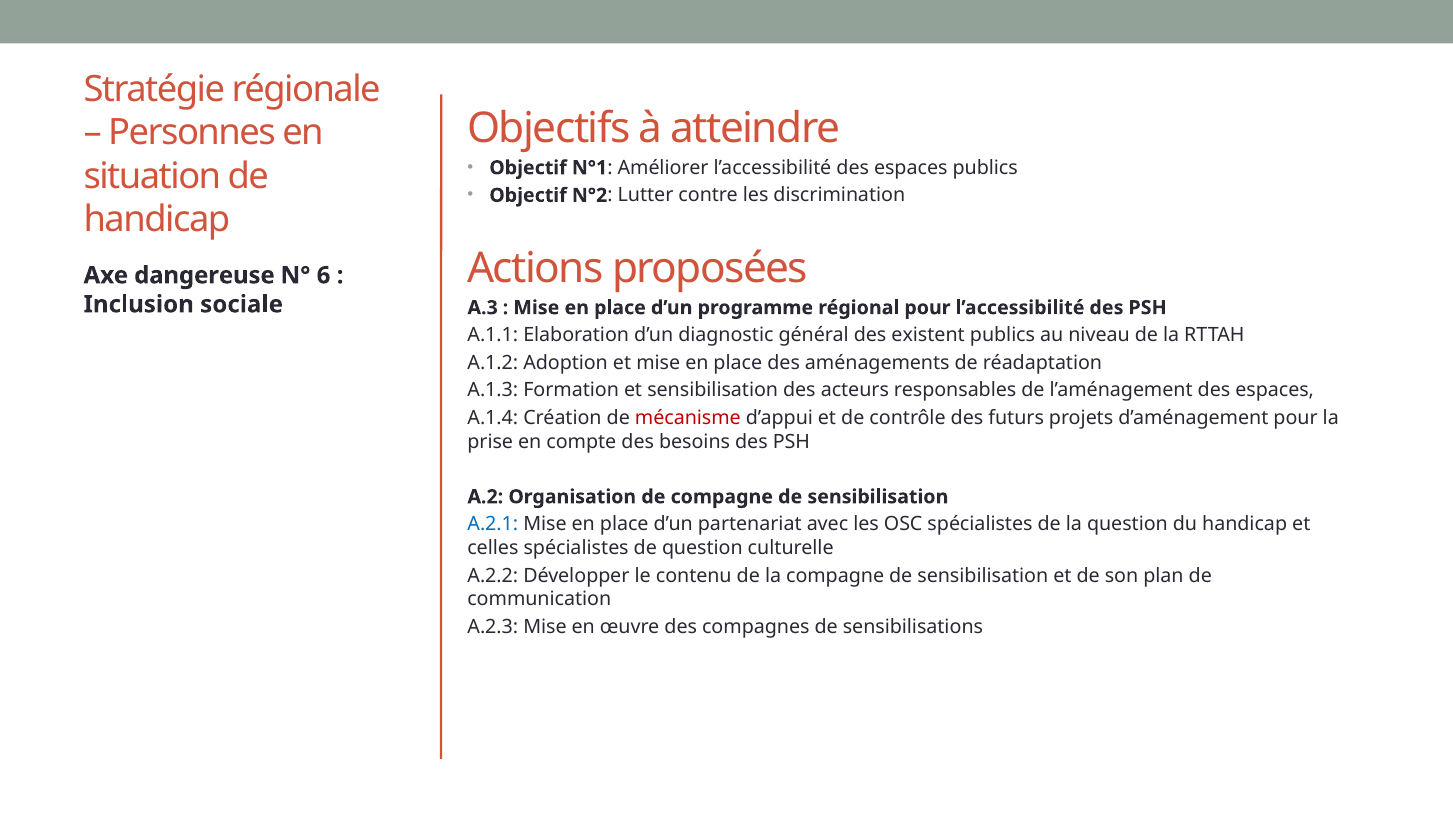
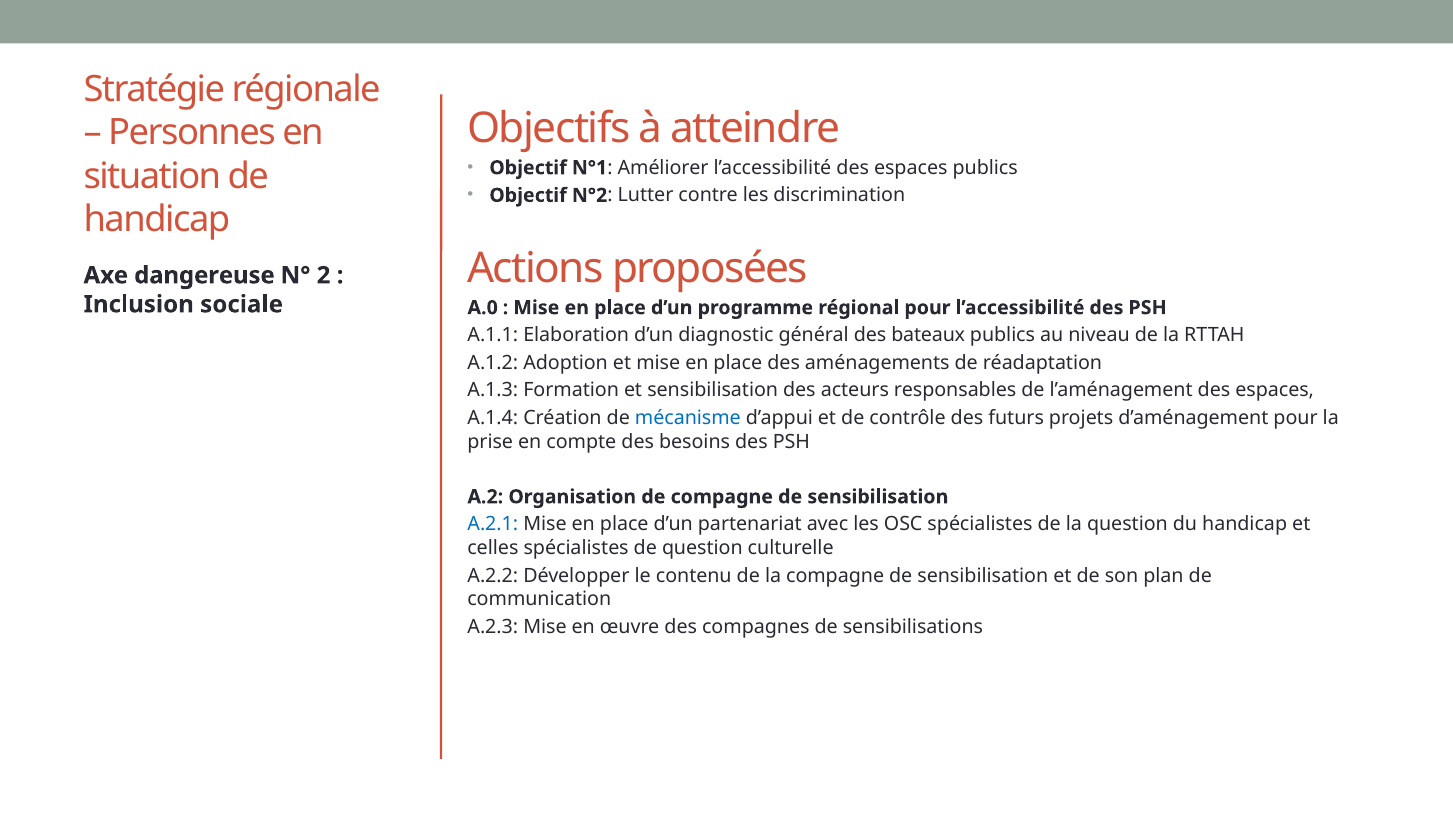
6: 6 -> 2 (324, 276)
A.3: A.3 -> A.0 (483, 308)
existent: existent -> bateaux (928, 335)
mécanisme colour: red -> blue (688, 418)
